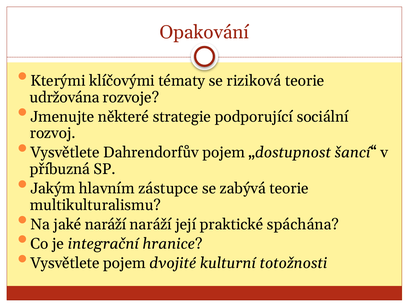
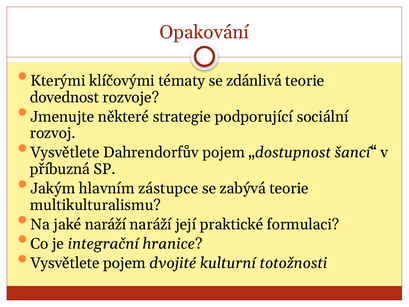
riziková: riziková -> zdánlivá (254, 81)
udržována: udržována -> dovednost (64, 97)
spáchána: spáchána -> formulaci (303, 224)
